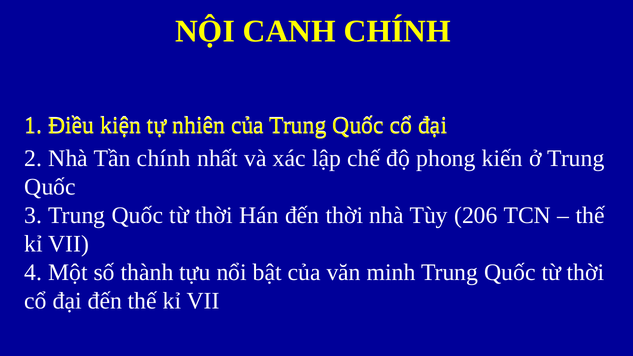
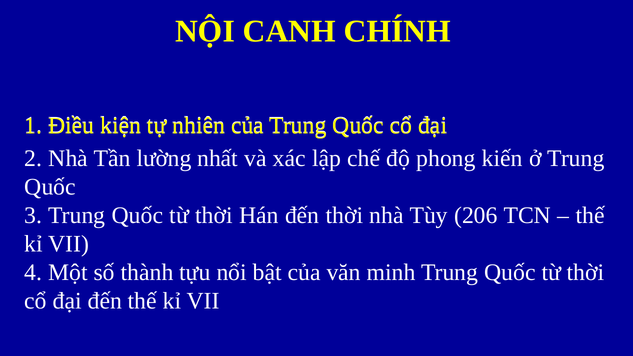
Tần chính: chính -> lường (164, 158)
